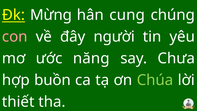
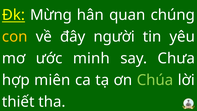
cung: cung -> quan (127, 15)
con colour: pink -> yellow (15, 37)
năng: năng -> minh (91, 58)
buồn: buồn -> miên (52, 80)
